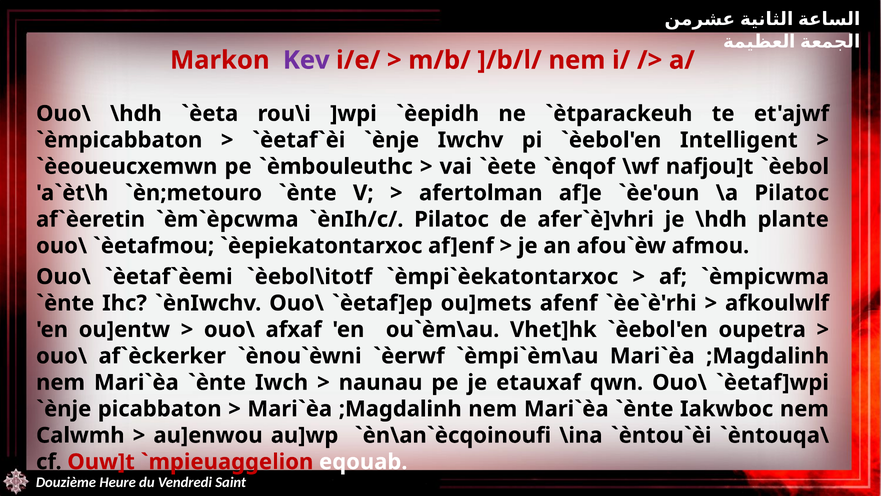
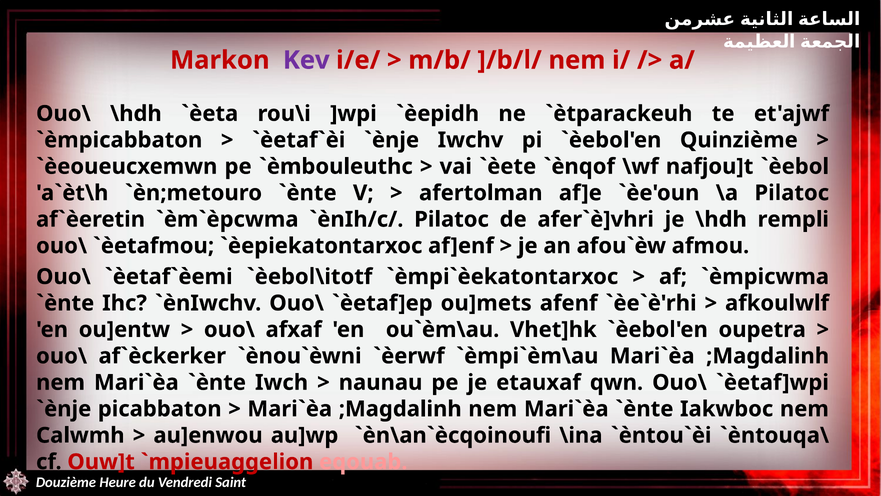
Intelligent: Intelligent -> Quinzième (739, 140)
plante: plante -> rempli (793, 219)
eqouab colour: white -> pink (363, 461)
